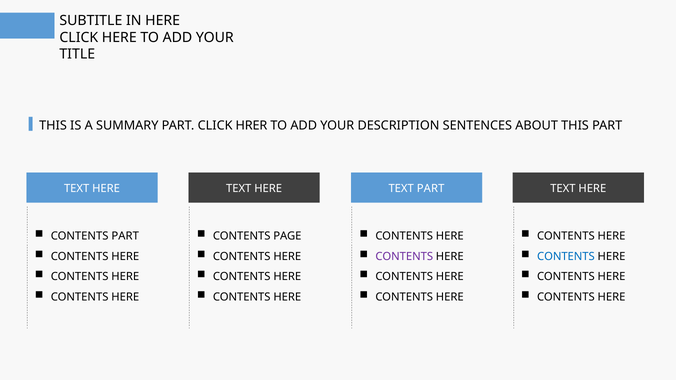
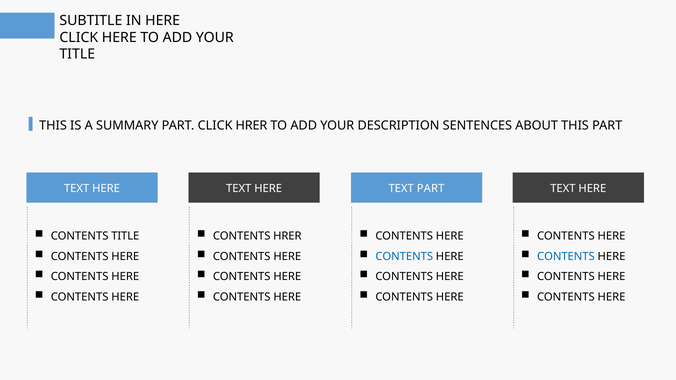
CONTENTS PART: PART -> TITLE (125, 236)
CONTENTS PAGE: PAGE -> HRER (287, 236)
CONTENTS colour: purple -> blue (404, 257)
